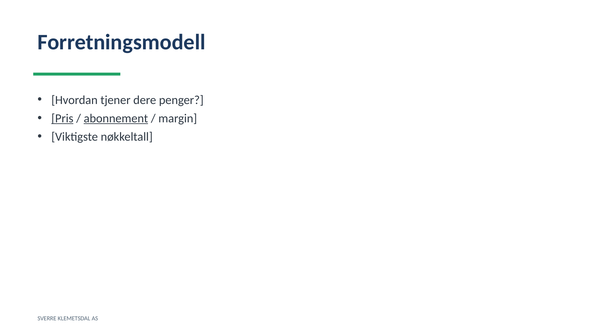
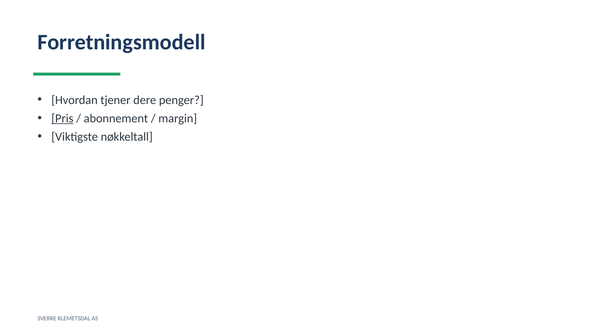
abonnement underline: present -> none (116, 118)
